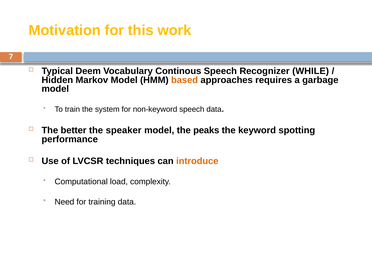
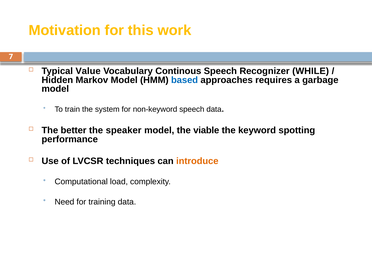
Deem: Deem -> Value (88, 71)
based colour: orange -> blue (185, 80)
peaks: peaks -> viable (206, 130)
